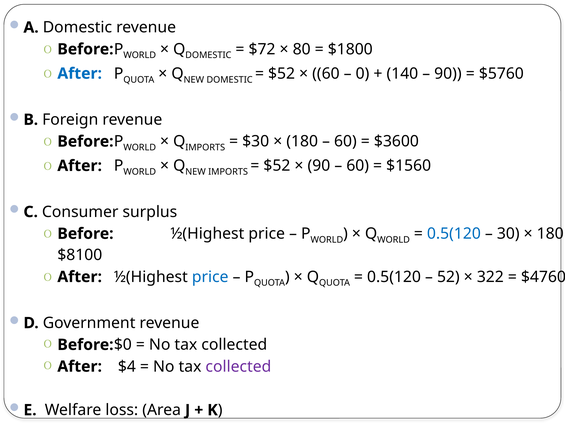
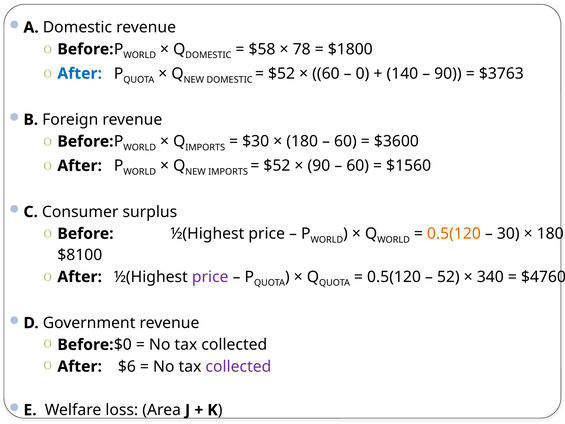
$72: $72 -> $58 (262, 49)
80: 80 -> 78 (302, 49)
$5760: $5760 -> $3763 (501, 74)
0.5(120 colour: blue -> orange (454, 234)
price colour: blue -> purple (210, 277)
322: 322 -> 340 (490, 277)
$4: $4 -> $6 (127, 366)
